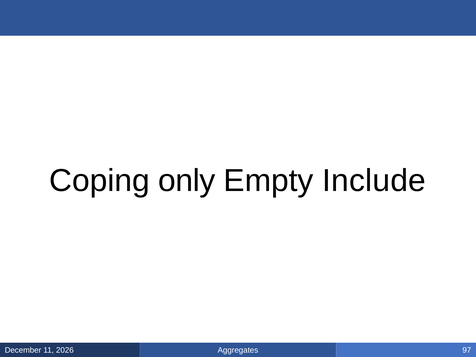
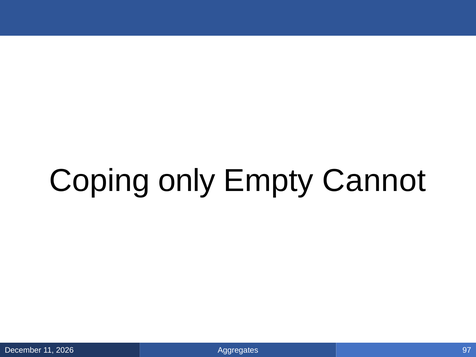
Include: Include -> Cannot (374, 181)
